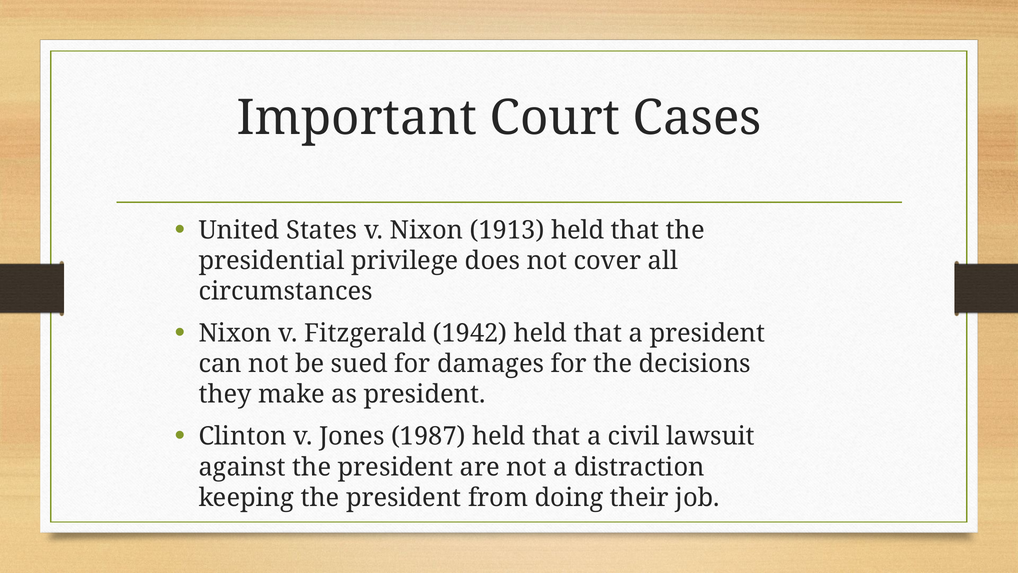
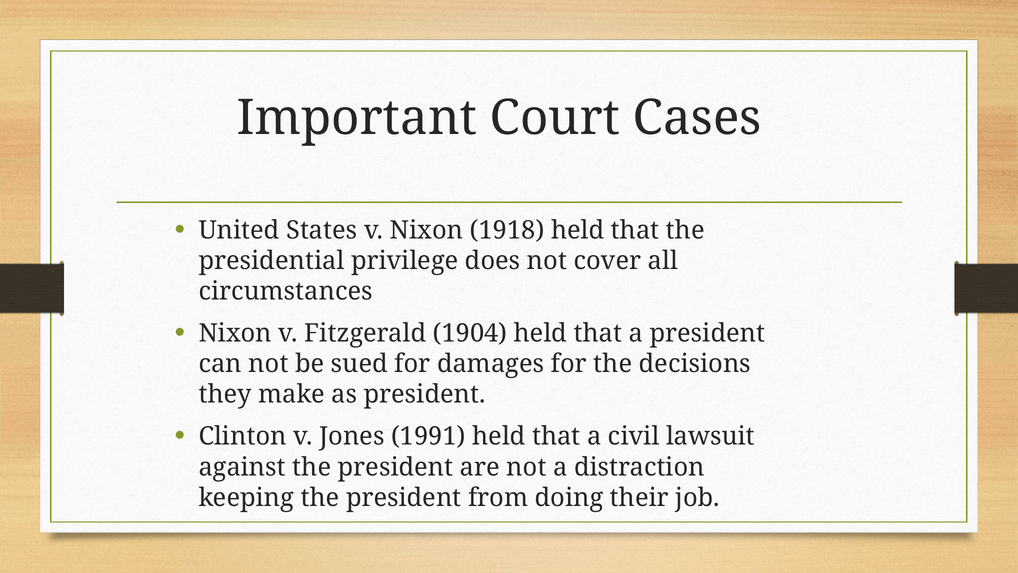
1913: 1913 -> 1918 (507, 230)
1942: 1942 -> 1904 (470, 333)
1987: 1987 -> 1991 (428, 436)
